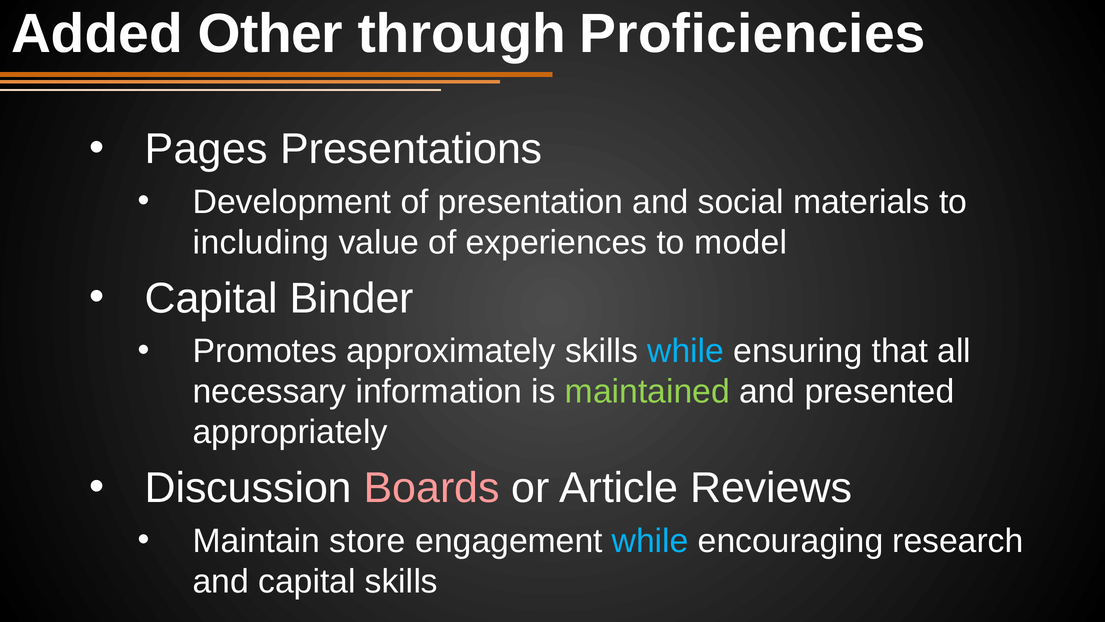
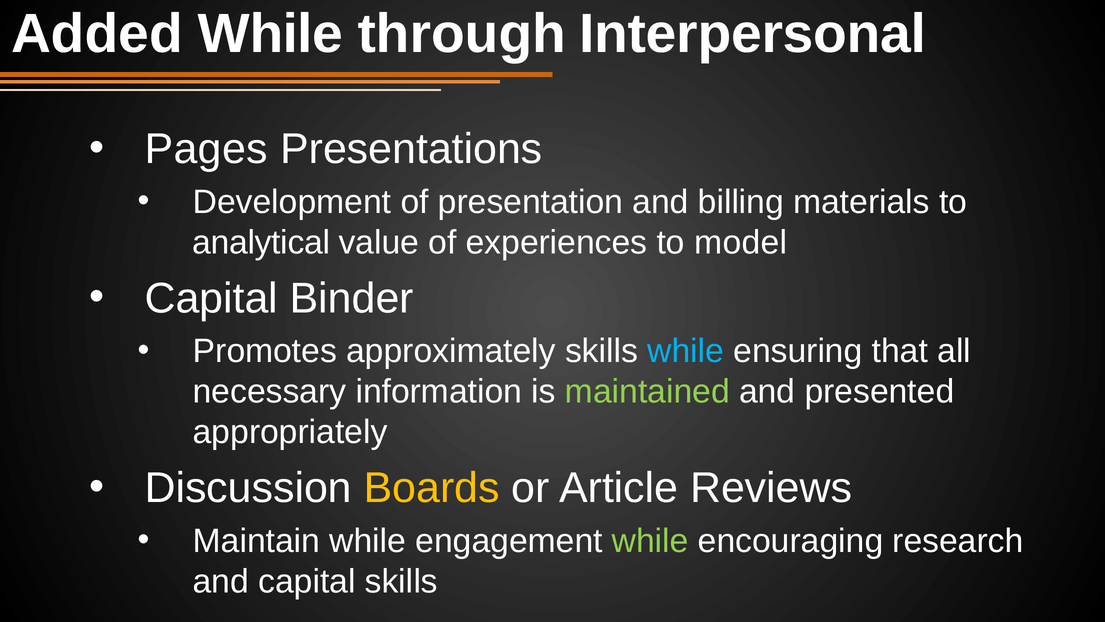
Added Other: Other -> While (270, 34)
Proficiencies: Proficiencies -> Interpersonal (753, 34)
social: social -> billing (741, 202)
including: including -> analytical (261, 242)
Boards colour: pink -> yellow (432, 488)
Maintain store: store -> while (368, 541)
while colour: light blue -> light green (650, 541)
